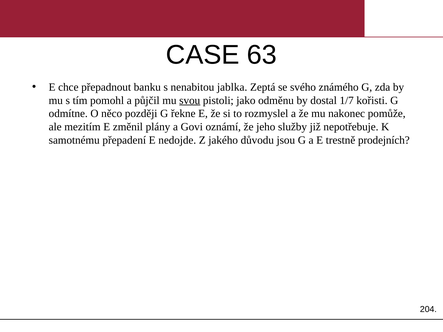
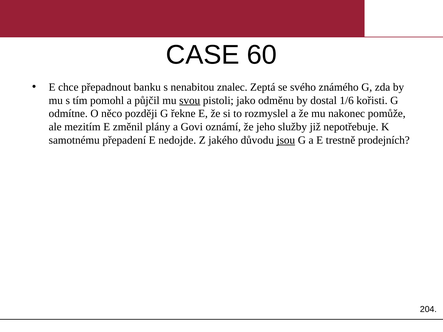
63: 63 -> 60 (262, 55)
jablka: jablka -> znalec (232, 87)
1/7: 1/7 -> 1/6 (347, 100)
jsou underline: none -> present (286, 140)
